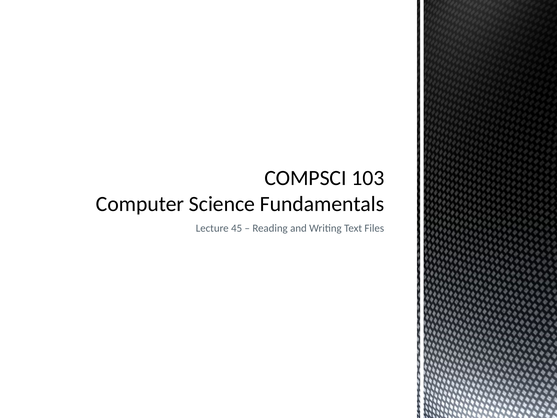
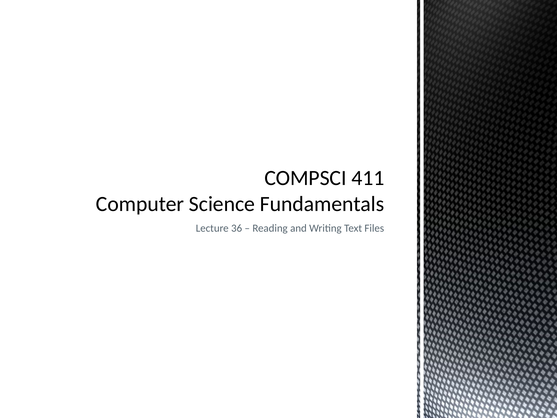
103: 103 -> 411 (368, 178)
45: 45 -> 36 (237, 228)
